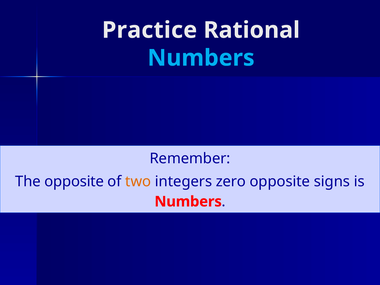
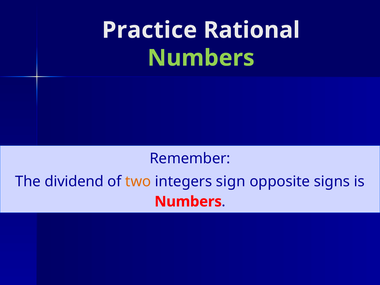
Numbers colour: light blue -> light green (201, 58)
The opposite: opposite -> dividend (74, 182)
zero: zero -> sign (231, 182)
